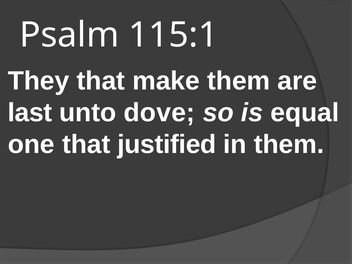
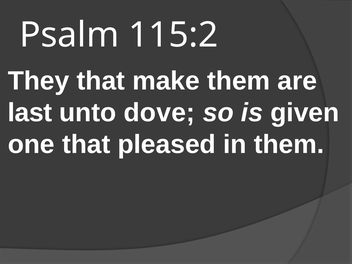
115:1: 115:1 -> 115:2 (173, 35)
equal: equal -> given (305, 113)
justified: justified -> pleased (167, 144)
